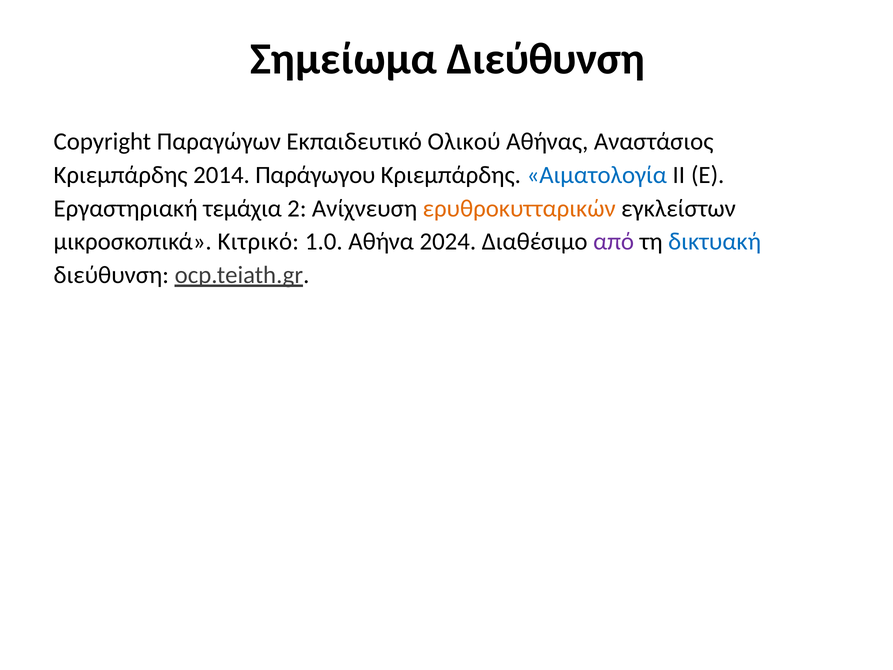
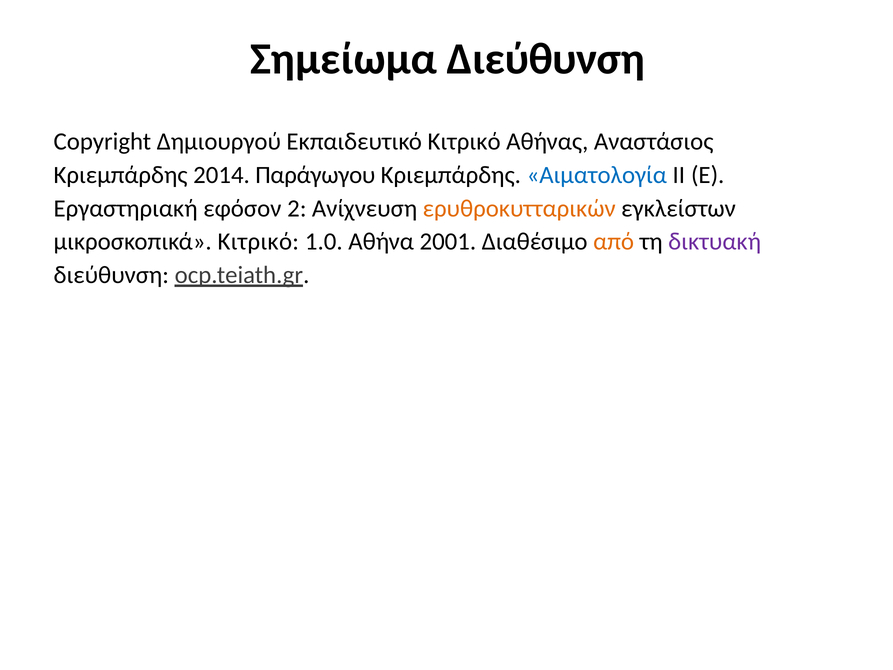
Παραγώγων: Παραγώγων -> Δημιουργού (219, 142)
Εκπαιδευτικό Ολικού: Ολικού -> Κιτρικό (464, 142)
τεμάχια: τεμάχια -> εφόσον (242, 208)
2024: 2024 -> 2001 (448, 242)
από colour: purple -> orange (614, 242)
δικτυακή colour: blue -> purple (715, 242)
